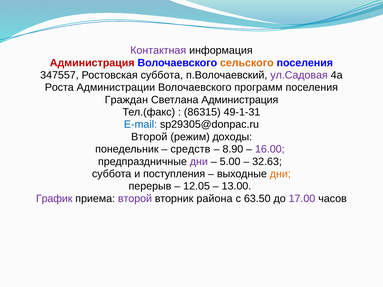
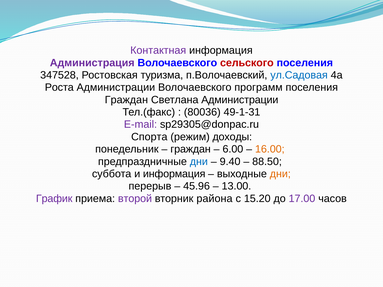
Администрация colour: red -> purple (92, 63)
сельского colour: orange -> red (247, 63)
347557: 347557 -> 347528 (59, 75)
Ростовская суббота: суббота -> туризма (162, 75)
ул.Садовая colour: purple -> blue (299, 75)
Светлана Администрация: Администрация -> Администрации (240, 100)
86315: 86315 -> 80036 (202, 112)
E-mail colour: blue -> purple (140, 125)
Второй: Второй -> Спорта (149, 137)
средств: средств -> граждан (191, 149)
8.90: 8.90 -> 6.00 (233, 149)
16.00 colour: purple -> orange (270, 149)
дни colour: purple -> blue (199, 162)
5.00: 5.00 -> 9.40 (230, 162)
32.63: 32.63 -> 88.50 (267, 162)
и поступления: поступления -> информация (174, 174)
12.05: 12.05 -> 45.96 (197, 186)
63.50: 63.50 -> 15.20 (257, 199)
